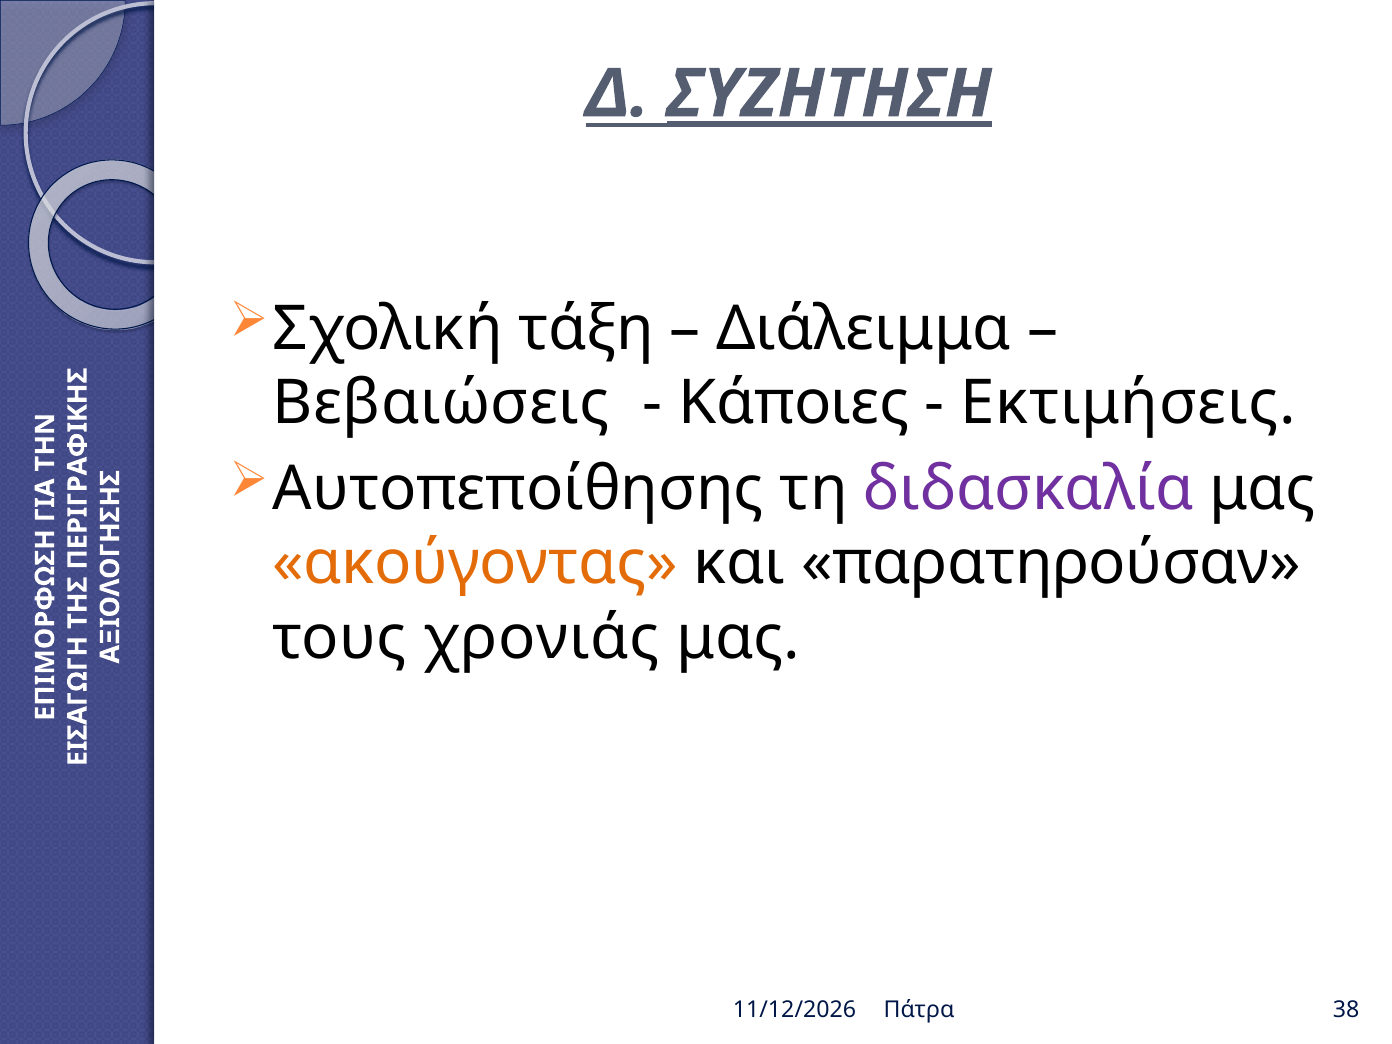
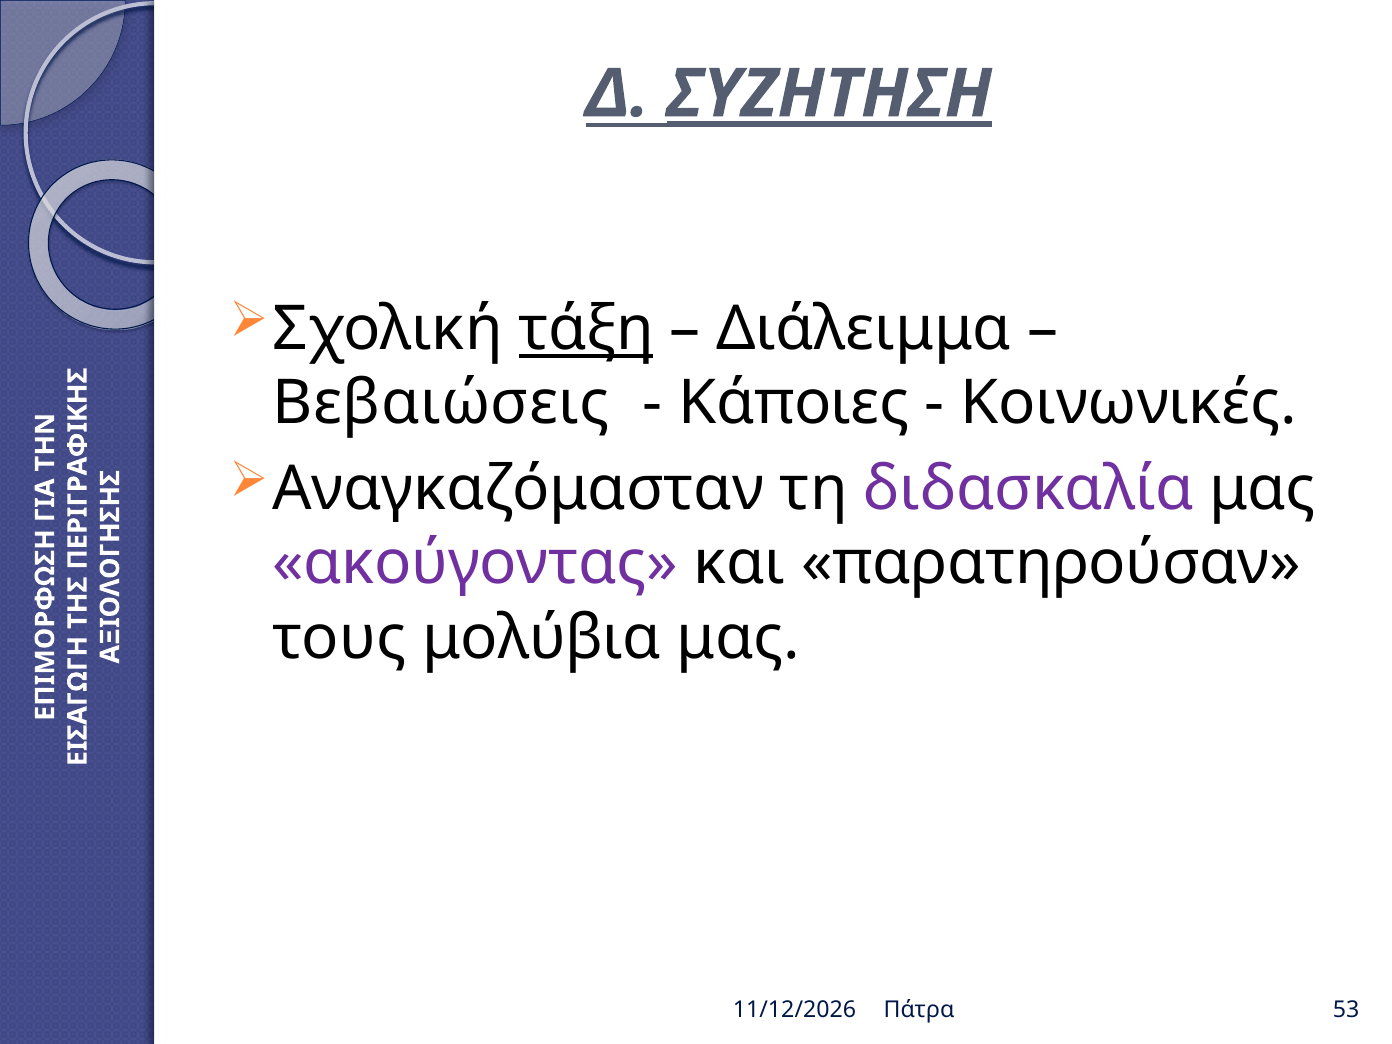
τάξη underline: none -> present (586, 329)
Εκτιμήσεις: Εκτιμήσεις -> Κοινωνικές (1129, 403)
Αυτοπεποίθησης: Αυτοπεποίθησης -> Αναγκαζόμασταν (518, 489)
ακούγοντας colour: orange -> purple (475, 564)
χρονιάς: χρονιάς -> μολύβια (542, 638)
38: 38 -> 53 (1346, 1009)
